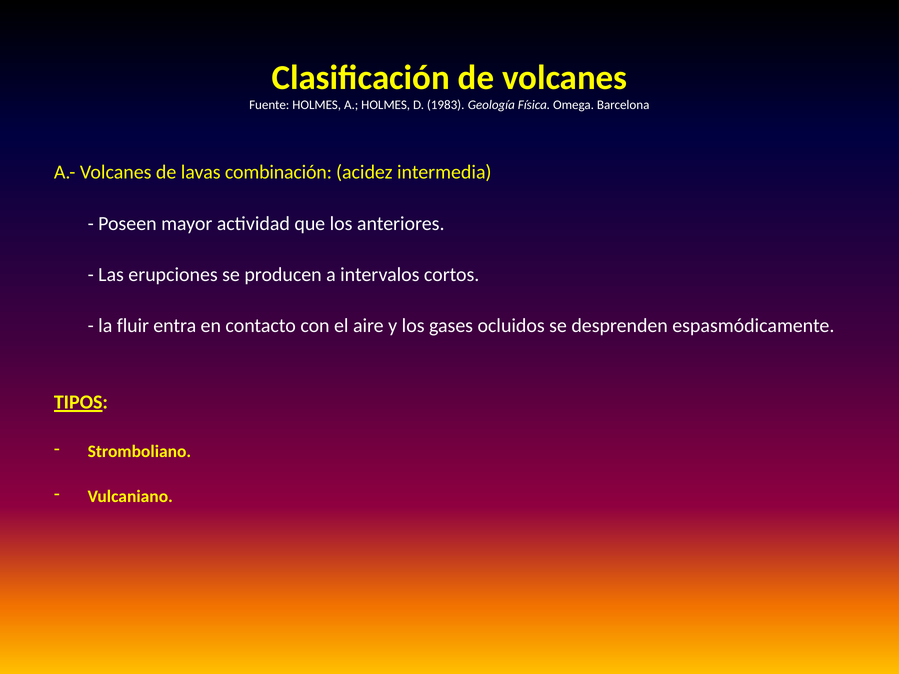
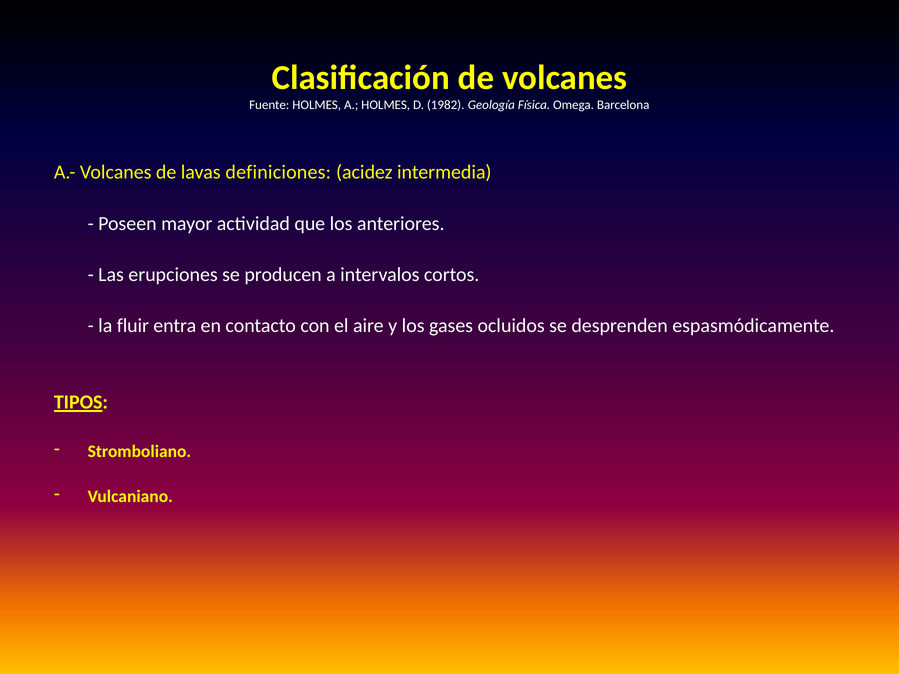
1983: 1983 -> 1982 (446, 105)
combinación: combinación -> definiciones (278, 172)
